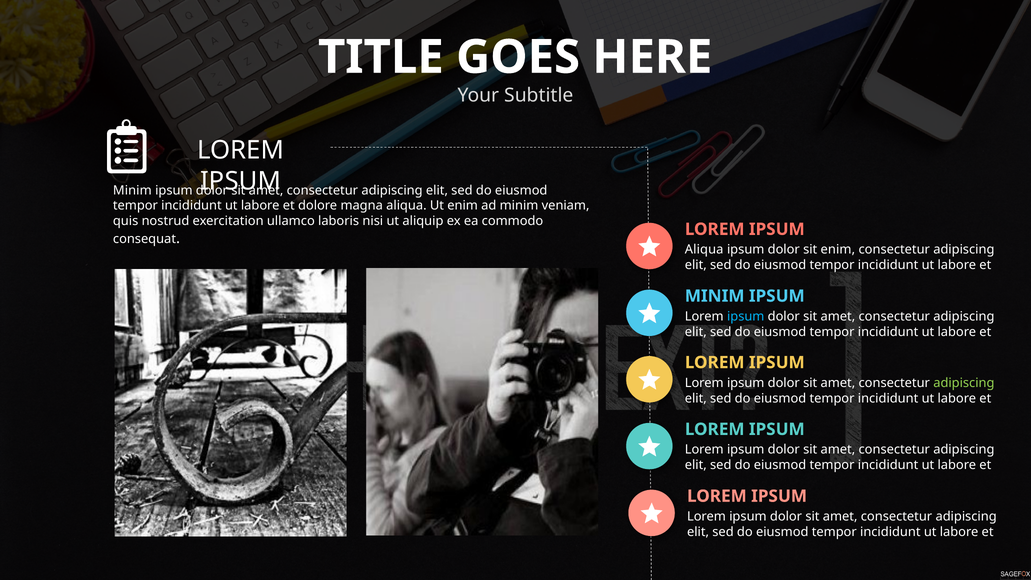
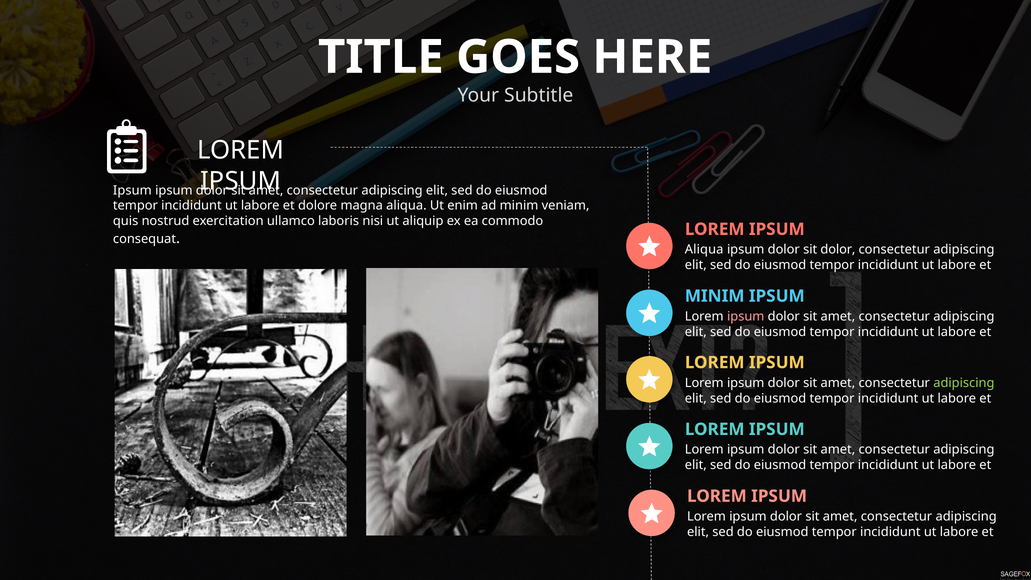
Minim: Minim -> Ipsum (132, 190)
sit enim: enim -> dolor (838, 250)
ipsum colour: light blue -> pink (746, 316)
